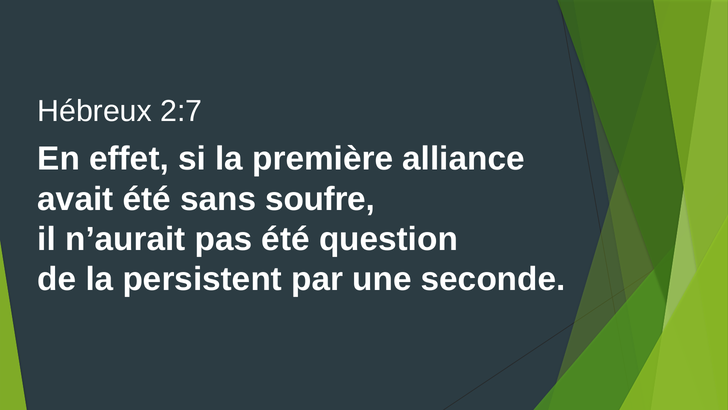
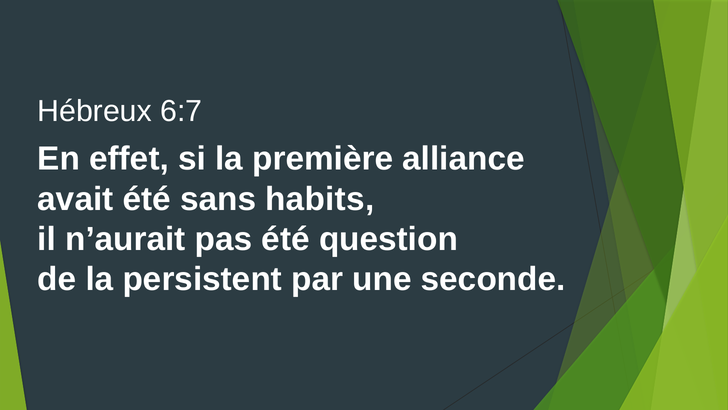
2:7: 2:7 -> 6:7 (181, 111)
soufre: soufre -> habits (320, 199)
